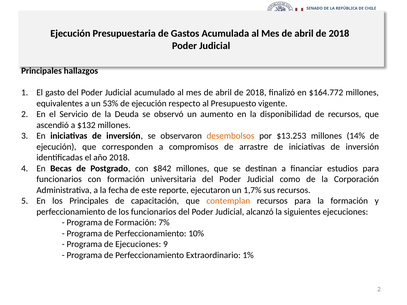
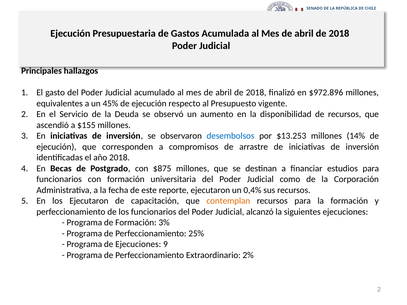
$164.772: $164.772 -> $972.896 (326, 93)
53%: 53% -> 45% (110, 103)
$132: $132 -> $155 (86, 125)
desembolsos colour: orange -> blue (231, 136)
$842: $842 -> $875 (162, 169)
1,7%: 1,7% -> 0,4% (252, 190)
los Principales: Principales -> Ejecutaron (89, 201)
7%: 7% -> 3% (164, 223)
10%: 10% -> 25% (196, 234)
1%: 1% -> 2% (248, 255)
